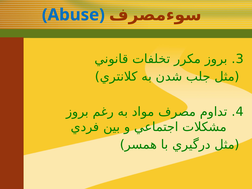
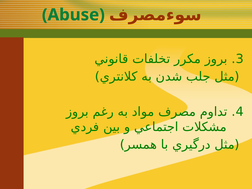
Abuse colour: blue -> green (73, 15)
